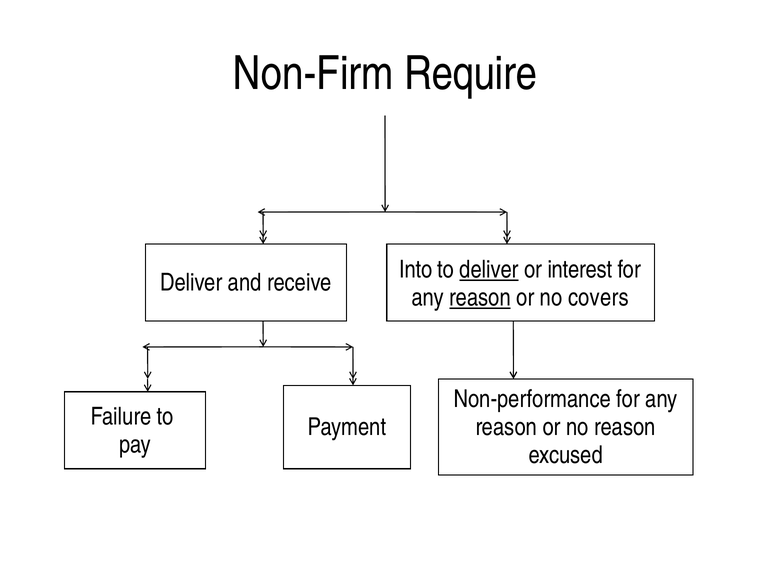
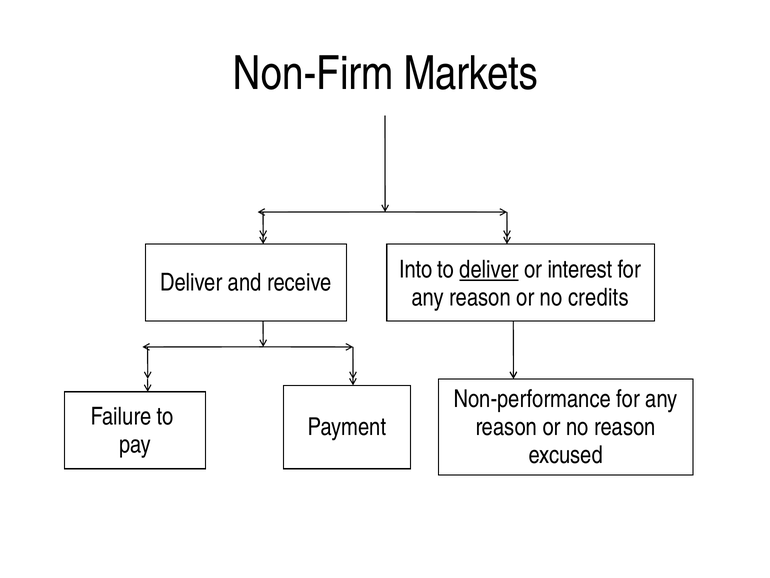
Require: Require -> Markets (471, 74)
reason underline: present -> none (480, 297)
covers: covers -> credits (598, 297)
